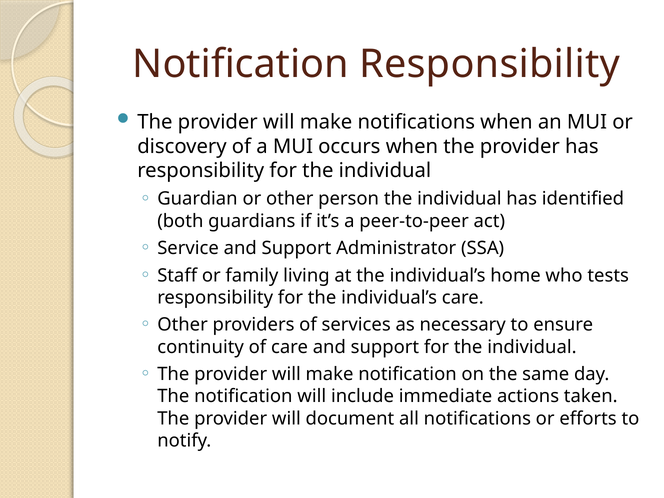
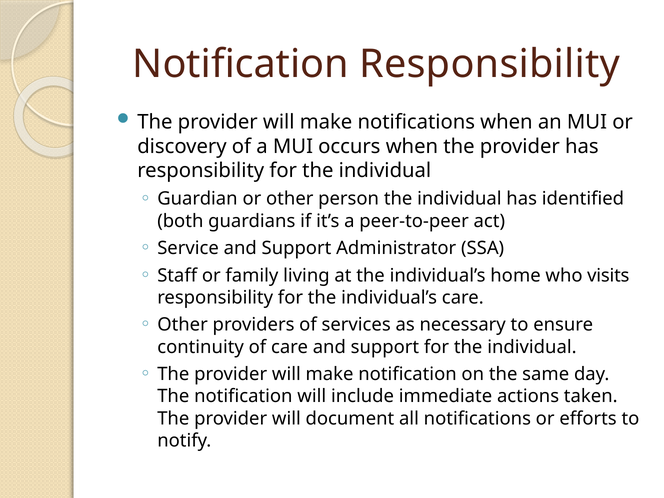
tests: tests -> visits (608, 275)
